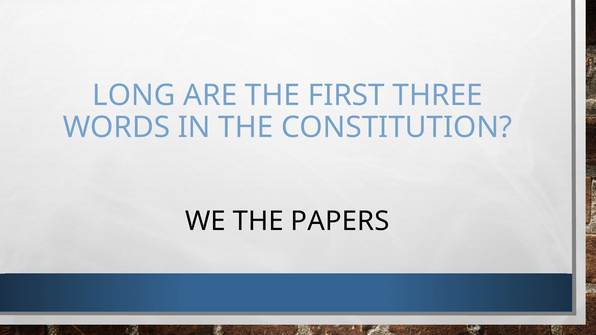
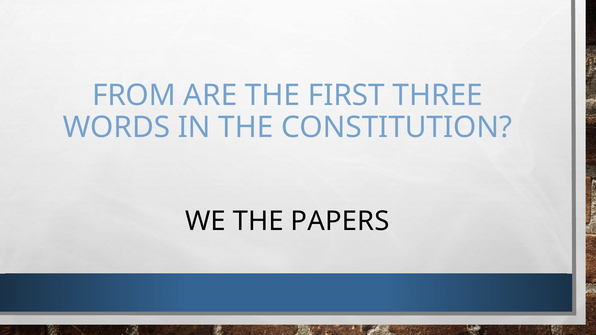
LONG: LONG -> FROM (134, 95)
